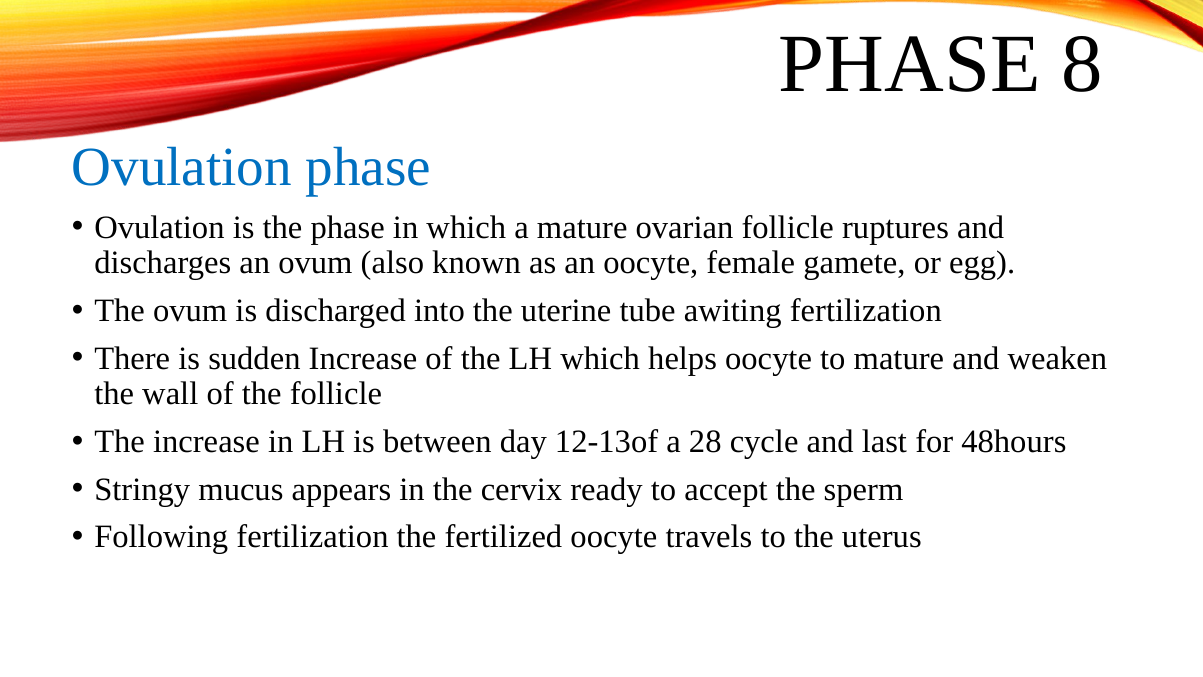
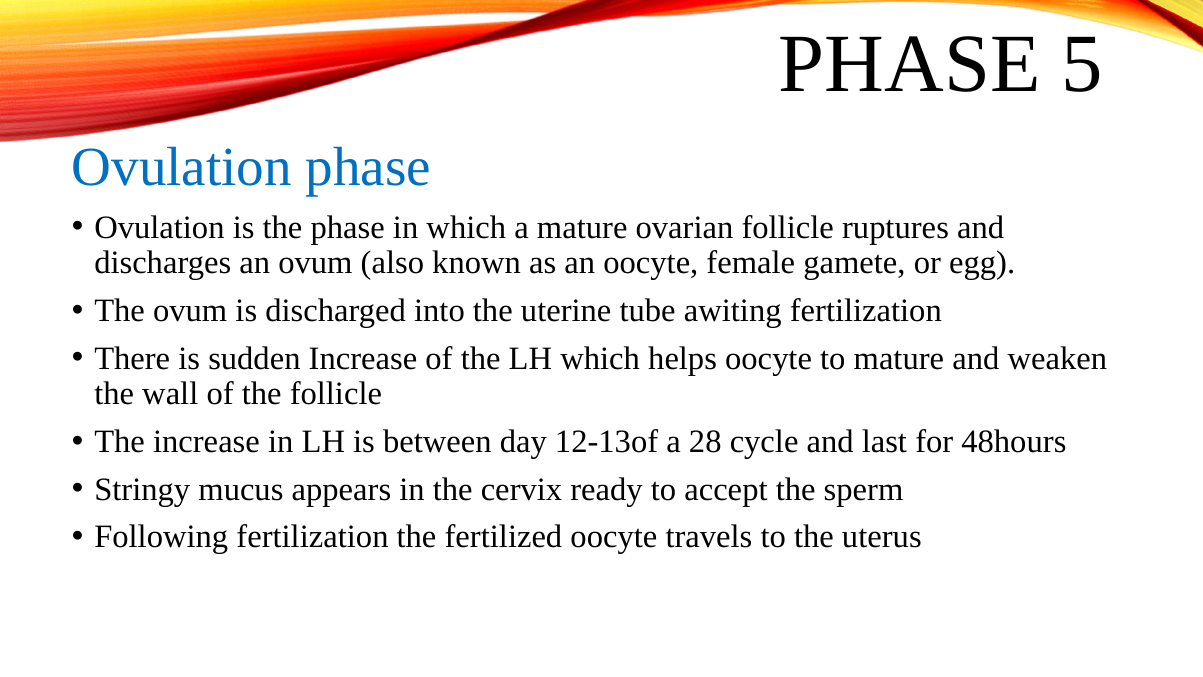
8: 8 -> 5 (1082, 64)
